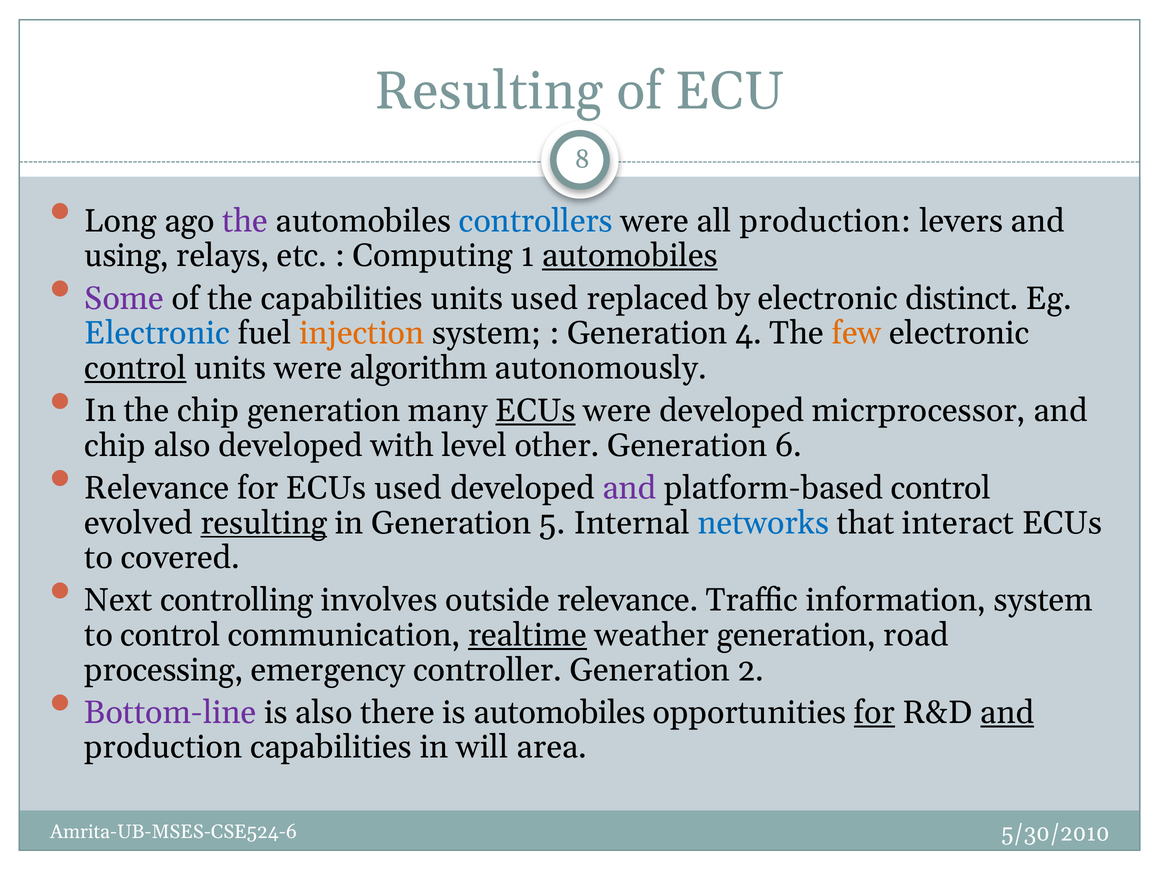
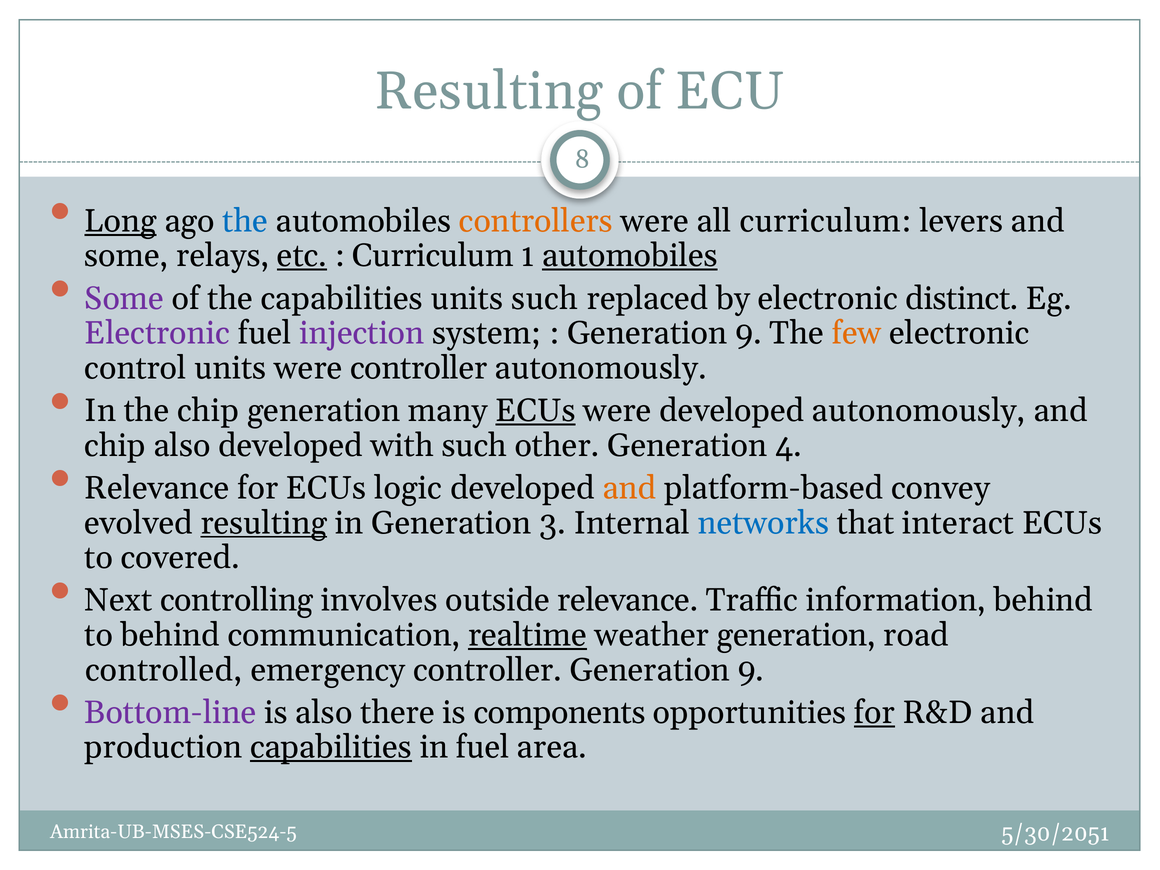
Long underline: none -> present (121, 221)
the colour: purple -> blue (245, 221)
controllers colour: blue -> orange (536, 221)
all production: production -> curriculum (825, 221)
using: using -> some (126, 256)
etc underline: none -> present (302, 256)
Computing: Computing -> Curriculum (433, 256)
units used: used -> such (545, 298)
Electronic colour: blue -> purple (157, 333)
injection colour: orange -> purple (362, 333)
4: 4 -> 9 (748, 333)
control underline: present -> none (135, 368)
were algorithm: algorithm -> controller (419, 368)
developed micrprocessor: micrprocessor -> autonomously (919, 411)
with level: level -> such (474, 445)
6: 6 -> 4 (789, 445)
ECUs used: used -> logic (408, 488)
and colour: purple -> orange (630, 488)
platform-based control: control -> convey (941, 488)
5: 5 -> 3 (552, 523)
information system: system -> behind (1043, 600)
to control: control -> behind (170, 635)
processing: processing -> controlled (164, 670)
2: 2 -> 9 (751, 670)
is automobiles: automobiles -> components (560, 712)
and underline: present -> none (1007, 712)
capabilities underline: none -> present (331, 747)
in will: will -> fuel (483, 747)
Amrita-UB-MSES-CSE524-6: Amrita-UB-MSES-CSE524-6 -> Amrita-UB-MSES-CSE524-5 (173, 832)
5/30/2010: 5/30/2010 -> 5/30/2051 (1055, 833)
